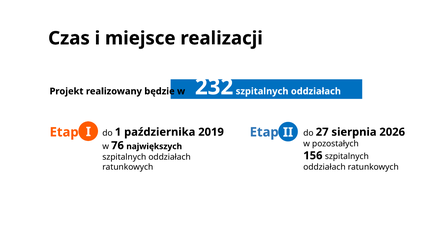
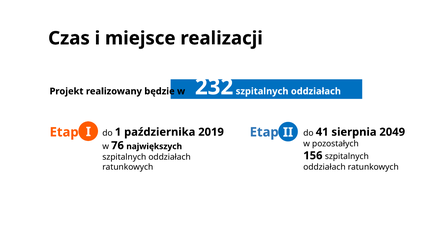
27: 27 -> 41 (322, 132)
2026: 2026 -> 2049 (392, 132)
